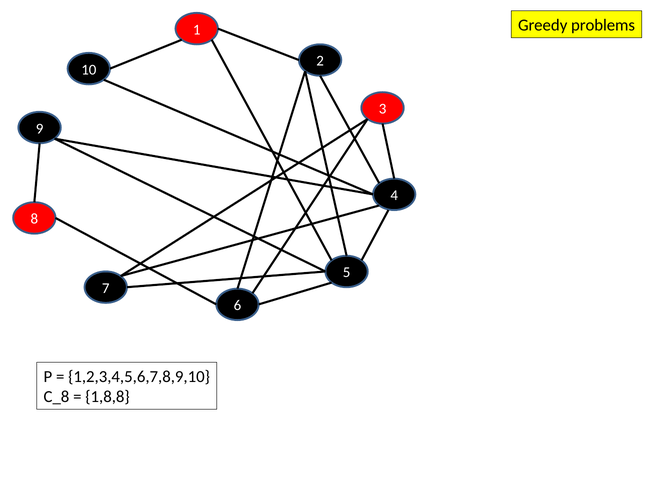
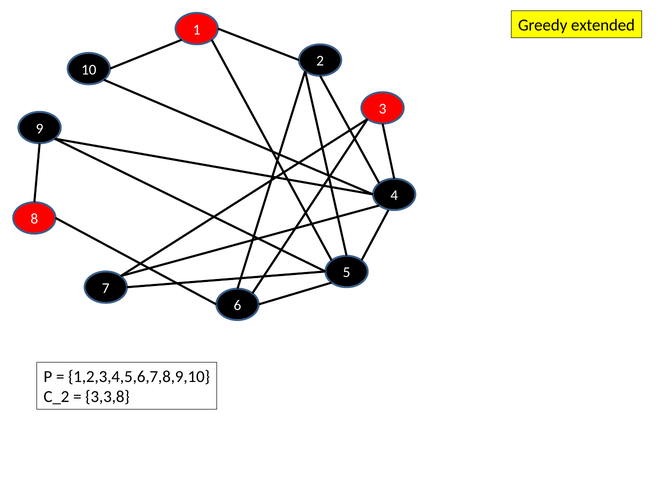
problems: problems -> extended (603, 25)
C_8: C_8 -> C_2 (56, 397)
1,8,8: 1,8,8 -> 3,3,8 (108, 397)
